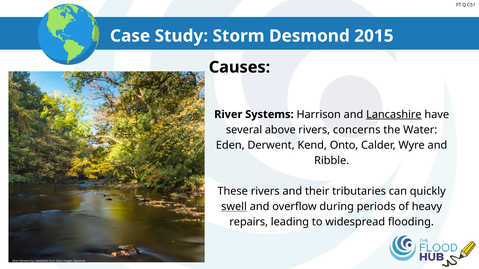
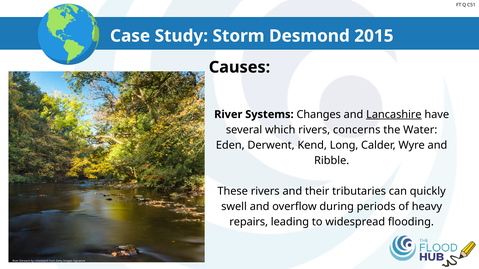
Harrison: Harrison -> Changes (319, 115)
above: above -> which (280, 130)
Onto: Onto -> Long (344, 145)
swell underline: present -> none (234, 207)
